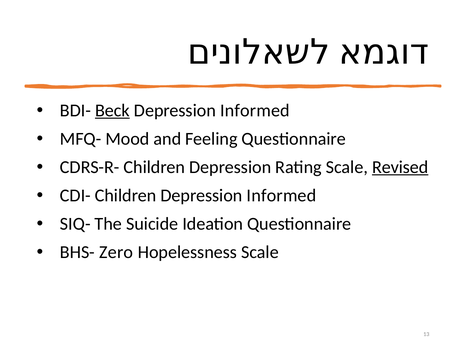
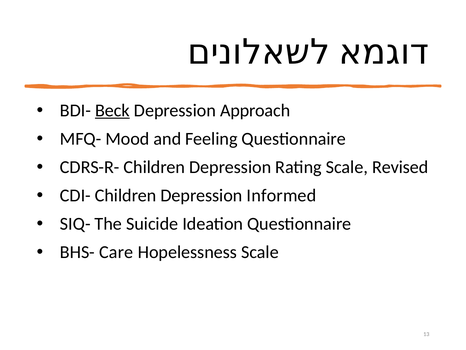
Informed: Informed -> Approach (255, 110)
Revised underline: present -> none (400, 167)
Zero: Zero -> Care (116, 252)
